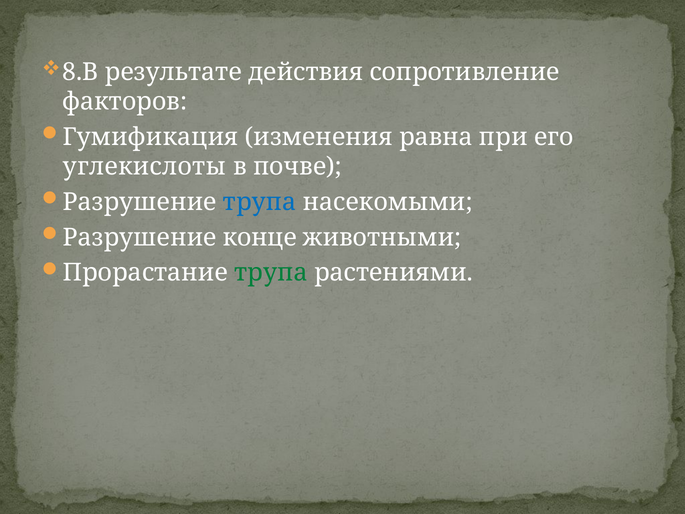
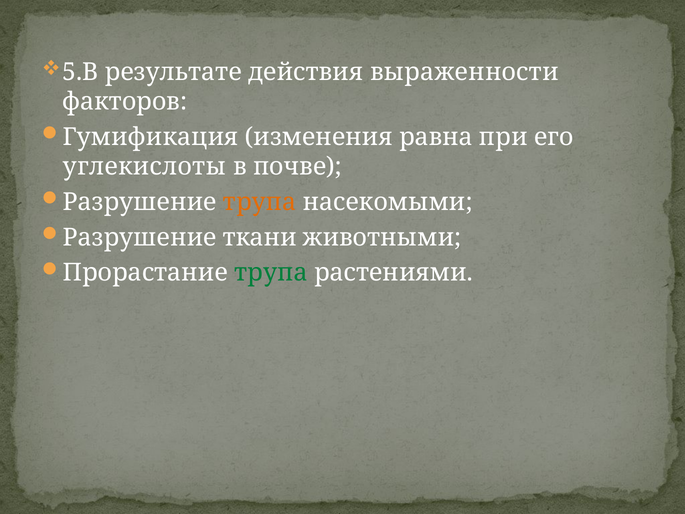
8.В: 8.В -> 5.В (80, 72)
сопротивление: сопротивление -> выраженности (464, 72)
трупа colour: blue -> orange (260, 202)
конце: конце -> ткани (260, 237)
